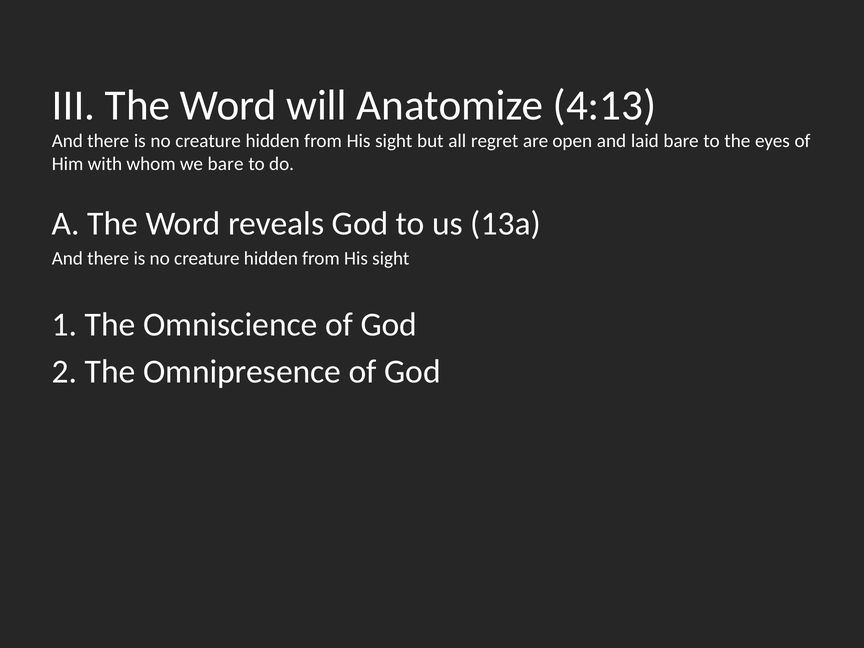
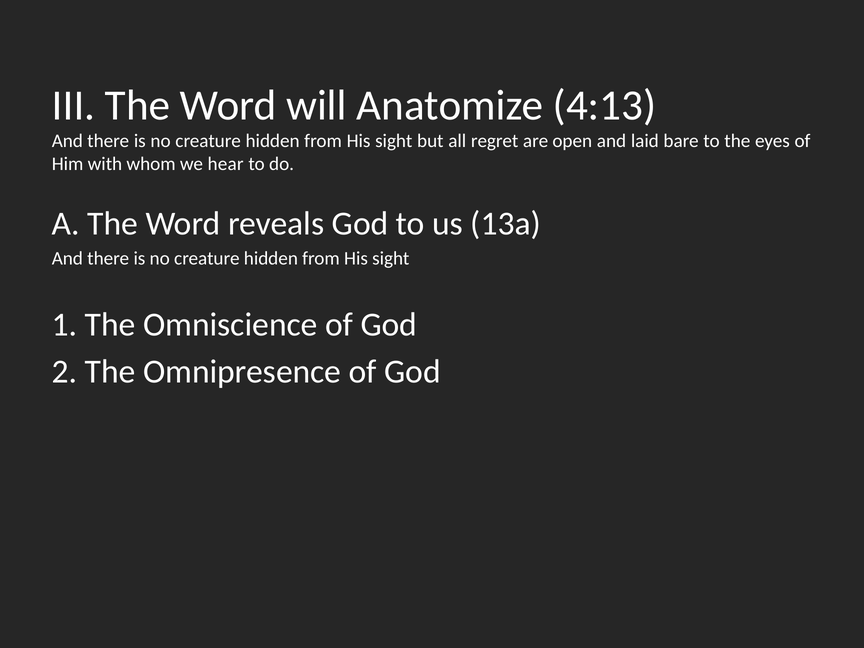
we bare: bare -> hear (226, 164)
